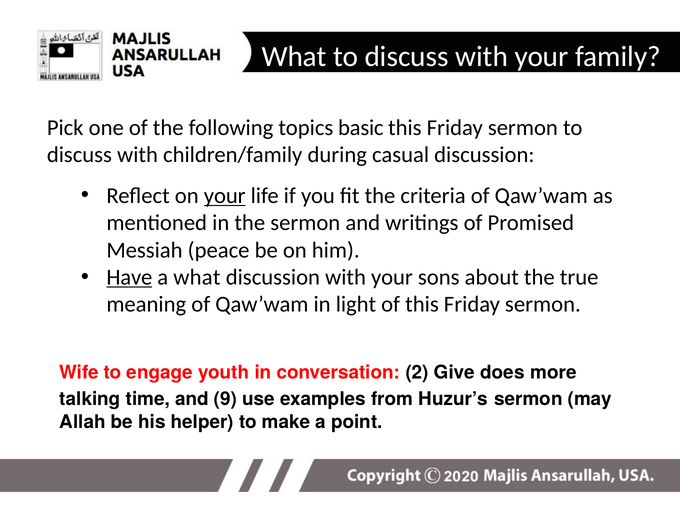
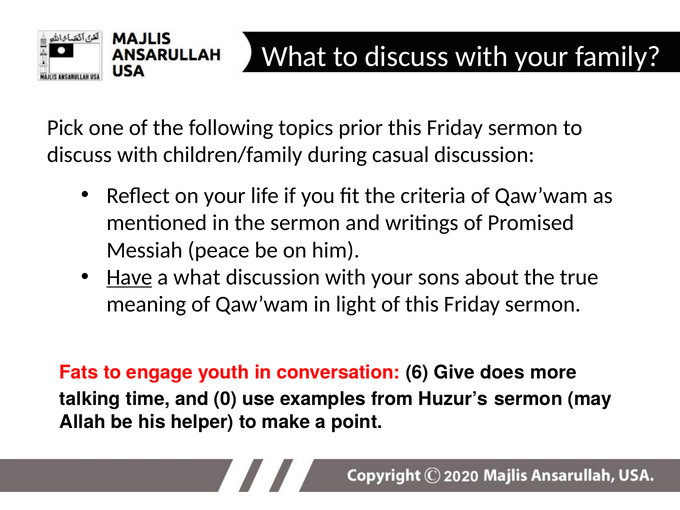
basic: basic -> prior (361, 128)
your underline: present -> none (225, 196)
Wife: Wife -> Fats (79, 372)
2: 2 -> 6 (417, 372)
9: 9 -> 0 (226, 399)
